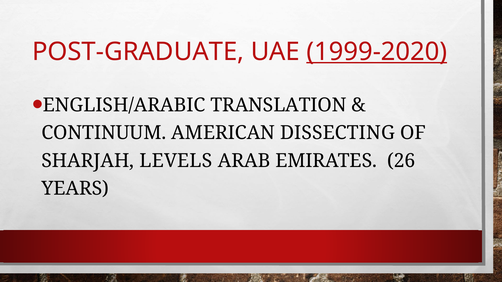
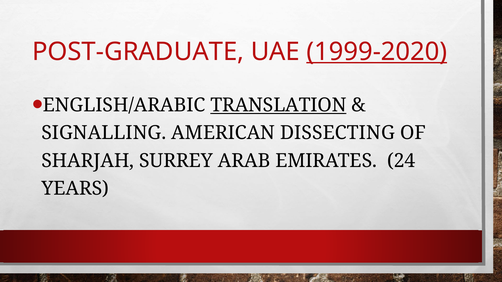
TRANSLATION underline: none -> present (278, 105)
CONTINUUM: CONTINUUM -> SIGNALLING (104, 133)
LEVELS: LEVELS -> SURREY (176, 161)
26: 26 -> 24 (401, 161)
